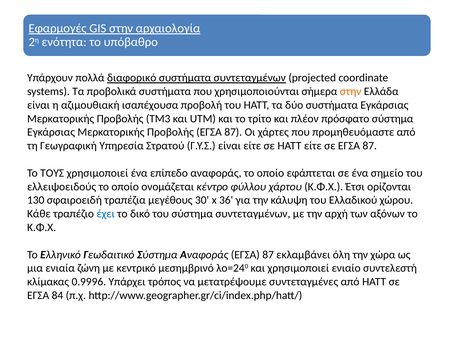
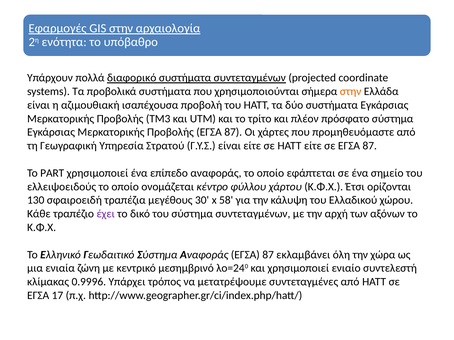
ΤΟΥΣ: ΤΟΥΣ -> PART (52, 173)
36: 36 -> 58 (226, 201)
έχει colour: blue -> purple (106, 214)
84: 84 -> 17 (57, 296)
